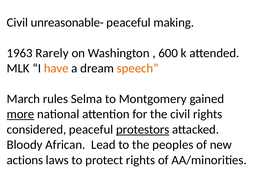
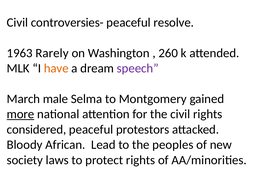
unreasonable-: unreasonable- -> controversies- (67, 23)
making: making -> resolve (174, 23)
600: 600 -> 260 (168, 53)
speech colour: orange -> purple (138, 68)
rules: rules -> male (56, 99)
protestors underline: present -> none (143, 130)
actions: actions -> society (25, 160)
